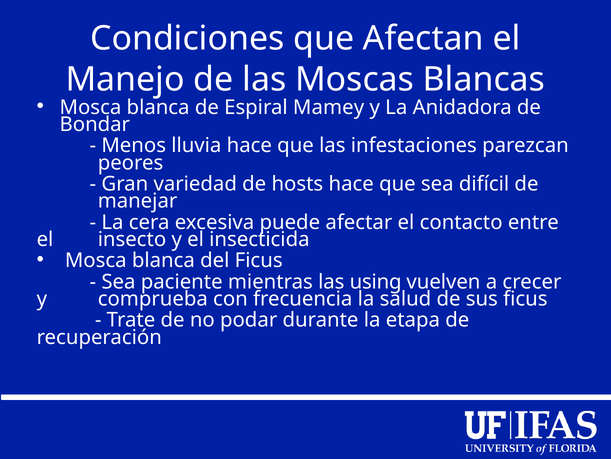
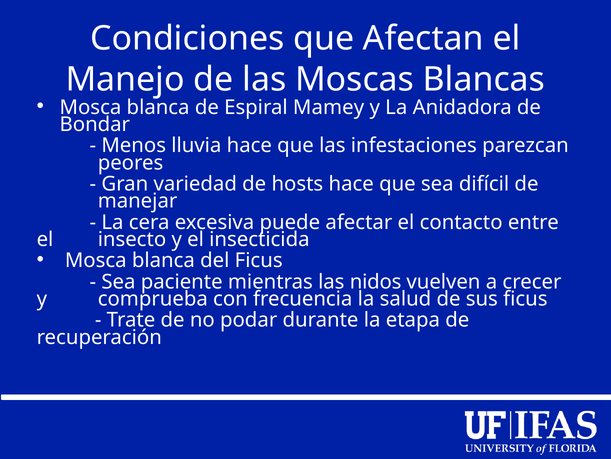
using: using -> nidos (376, 281)
